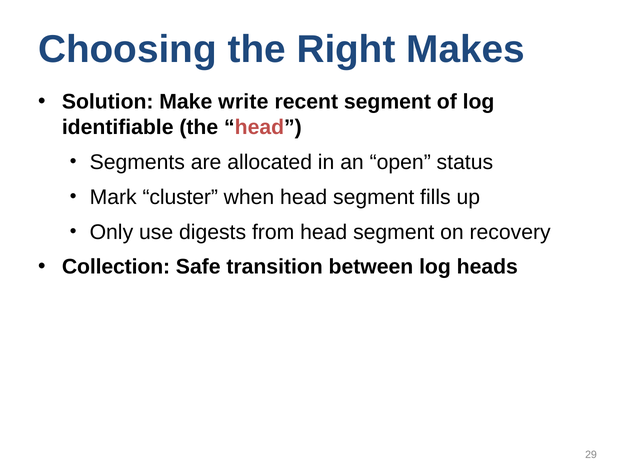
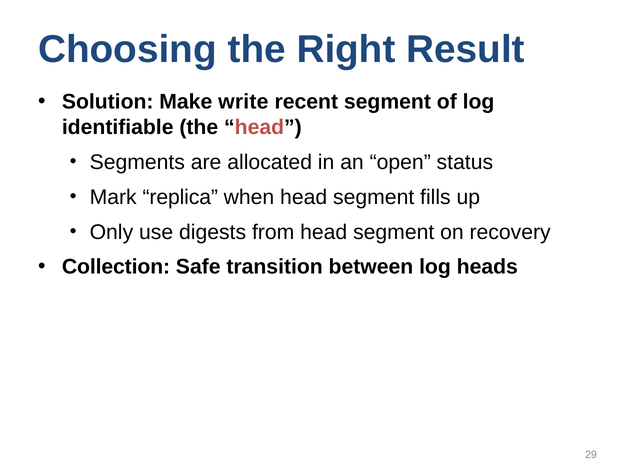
Makes: Makes -> Result (466, 49)
cluster: cluster -> replica (180, 197)
